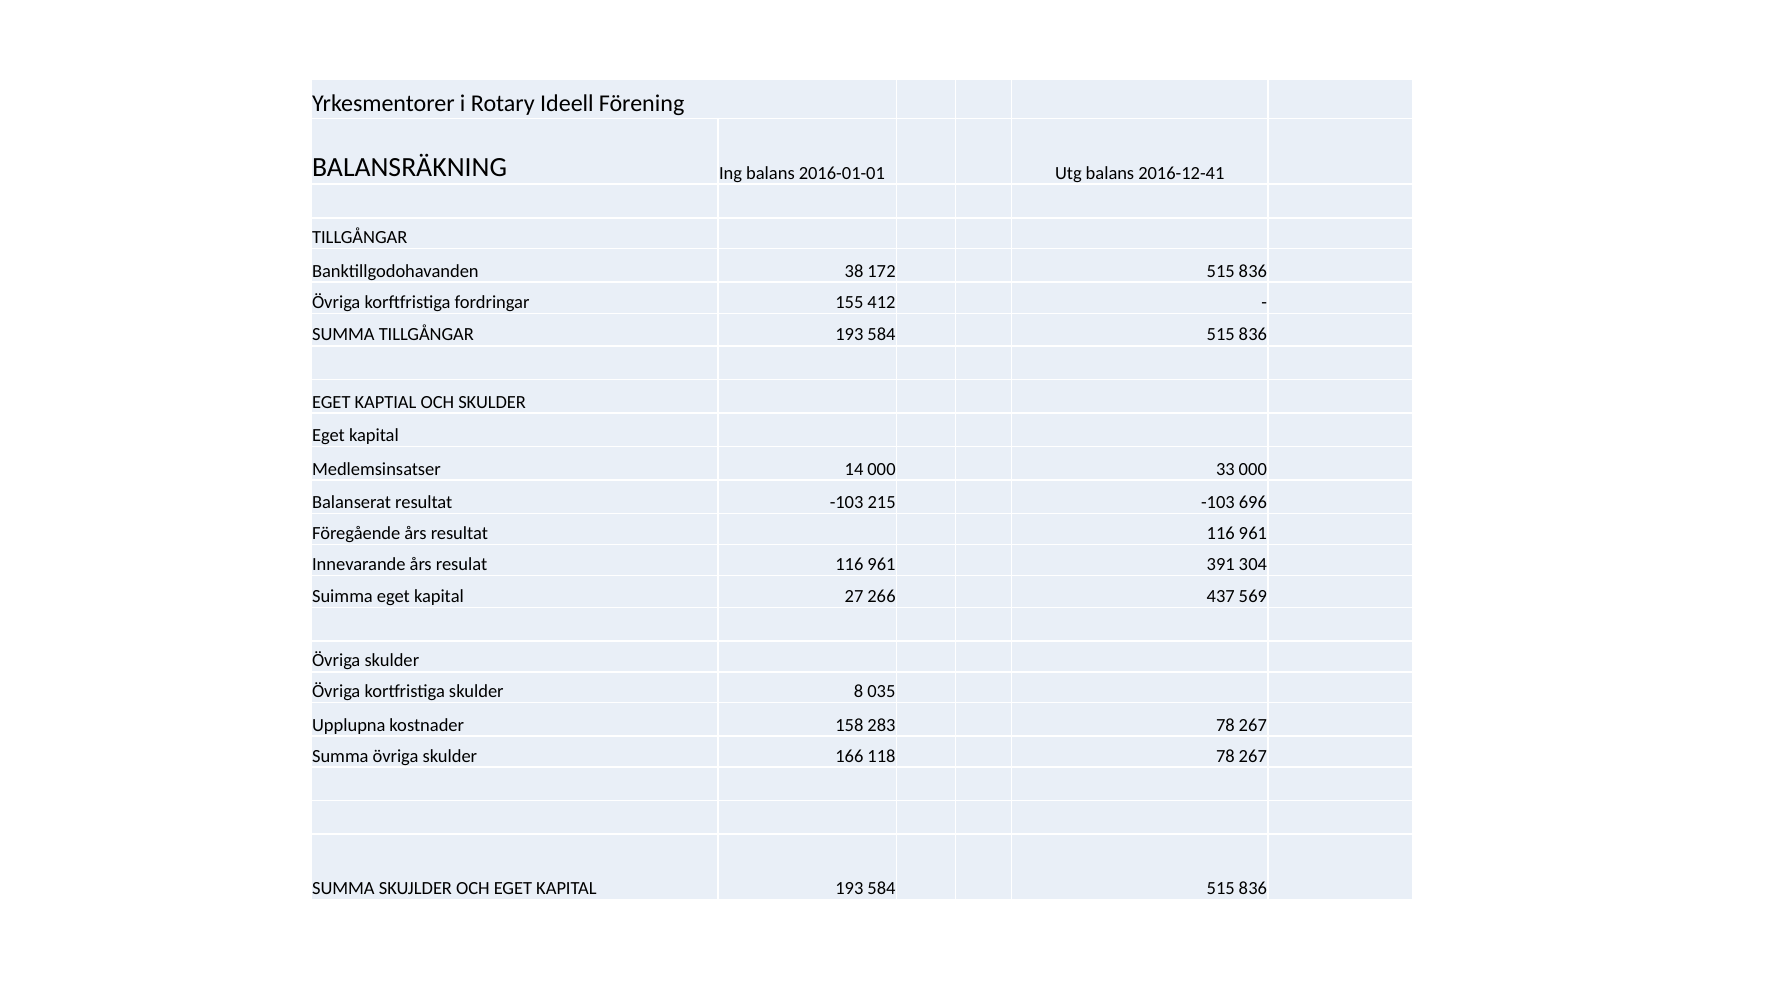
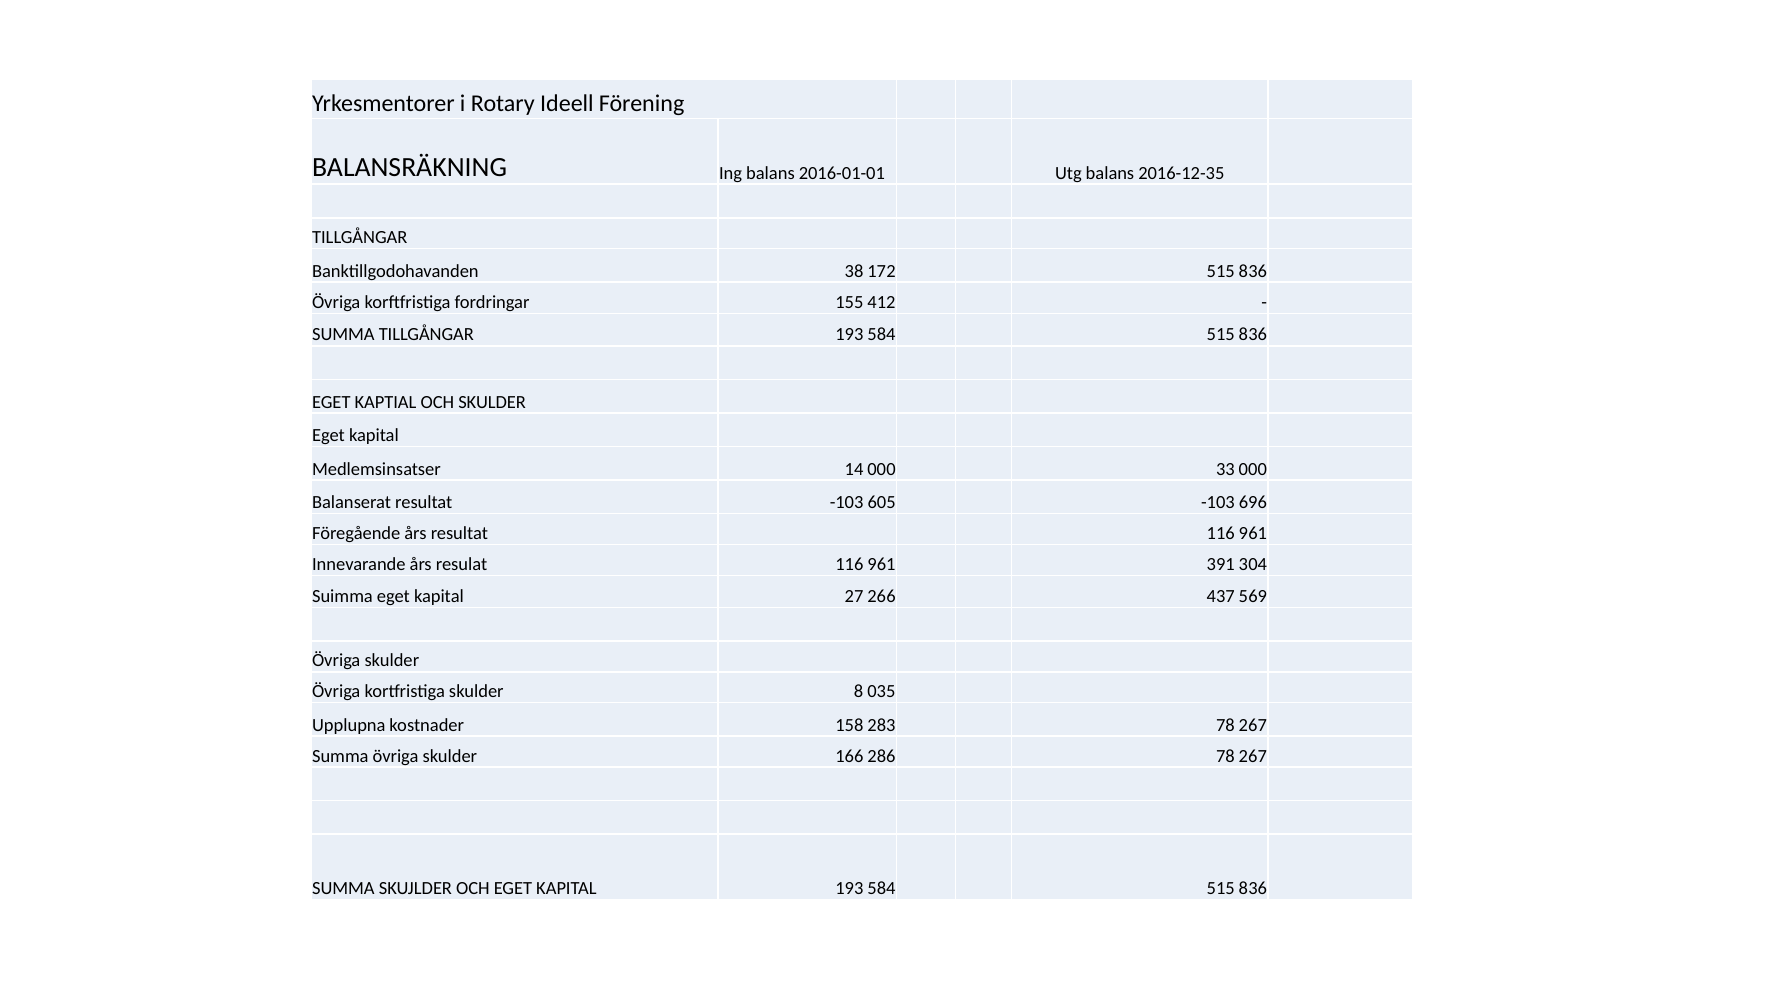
2016-12-41: 2016-12-41 -> 2016-12-35 (1181, 173)
215: 215 -> 605 (882, 503)
118: 118 -> 286 (881, 756)
